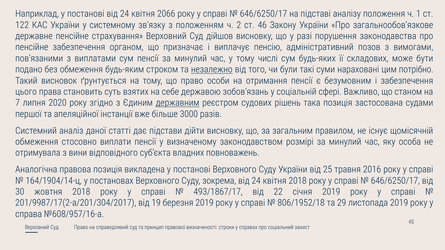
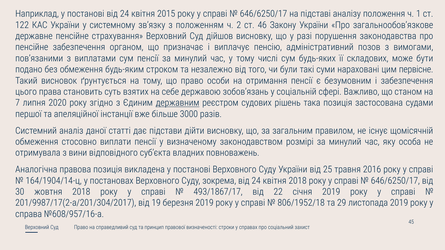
2066: 2066 -> 2015 (166, 14)
незалежно underline: present -> none (212, 70)
потрібно: потрібно -> первісне (416, 70)
